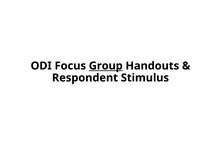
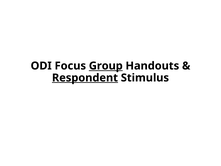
Respondent underline: none -> present (85, 78)
